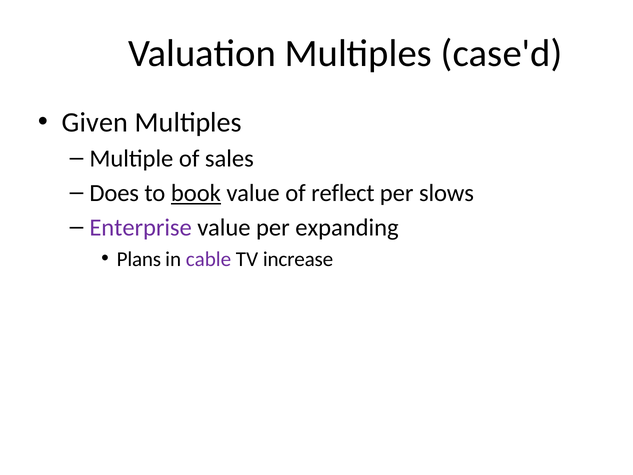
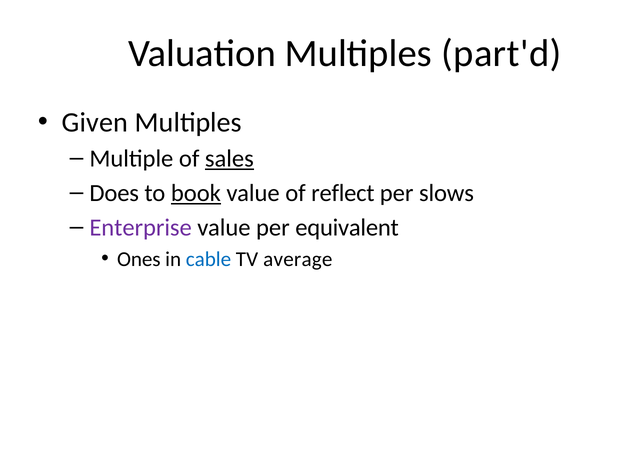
case'd: case'd -> part'd (501, 53)
sales underline: none -> present (229, 159)
expanding: expanding -> equivalent (347, 228)
Plans: Plans -> Ones (139, 259)
cable colour: purple -> blue (208, 259)
increase: increase -> average (298, 259)
